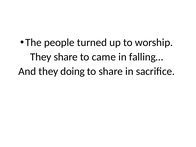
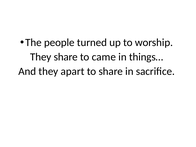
falling…: falling… -> things… (146, 57)
doing: doing -> apart (72, 71)
